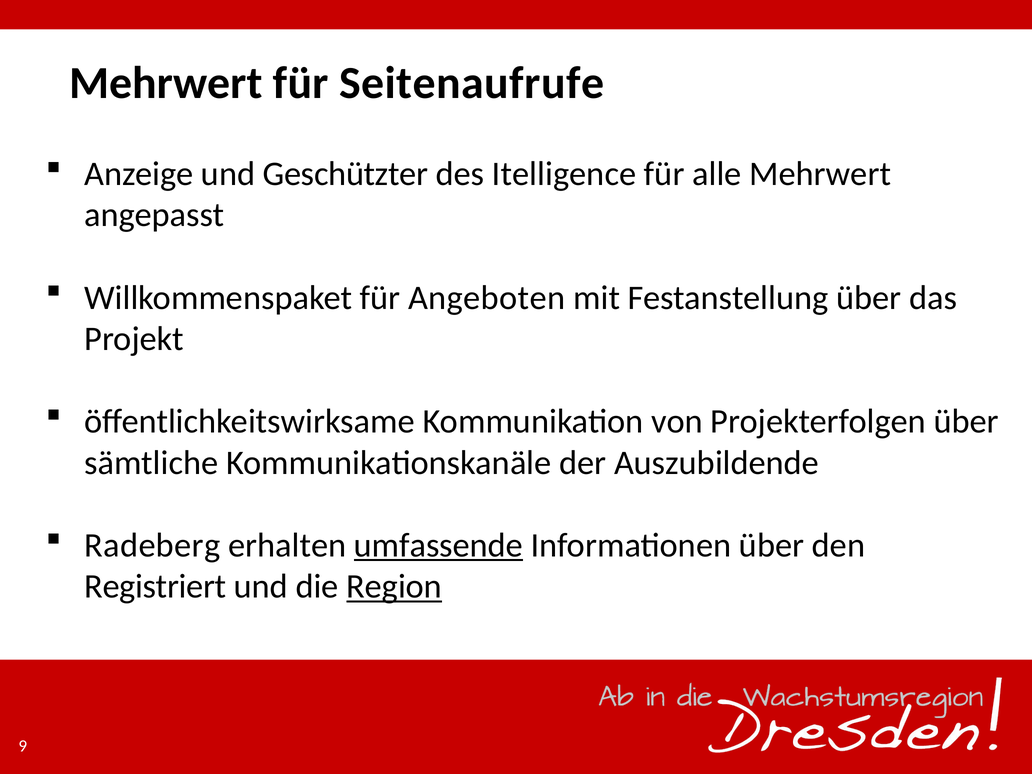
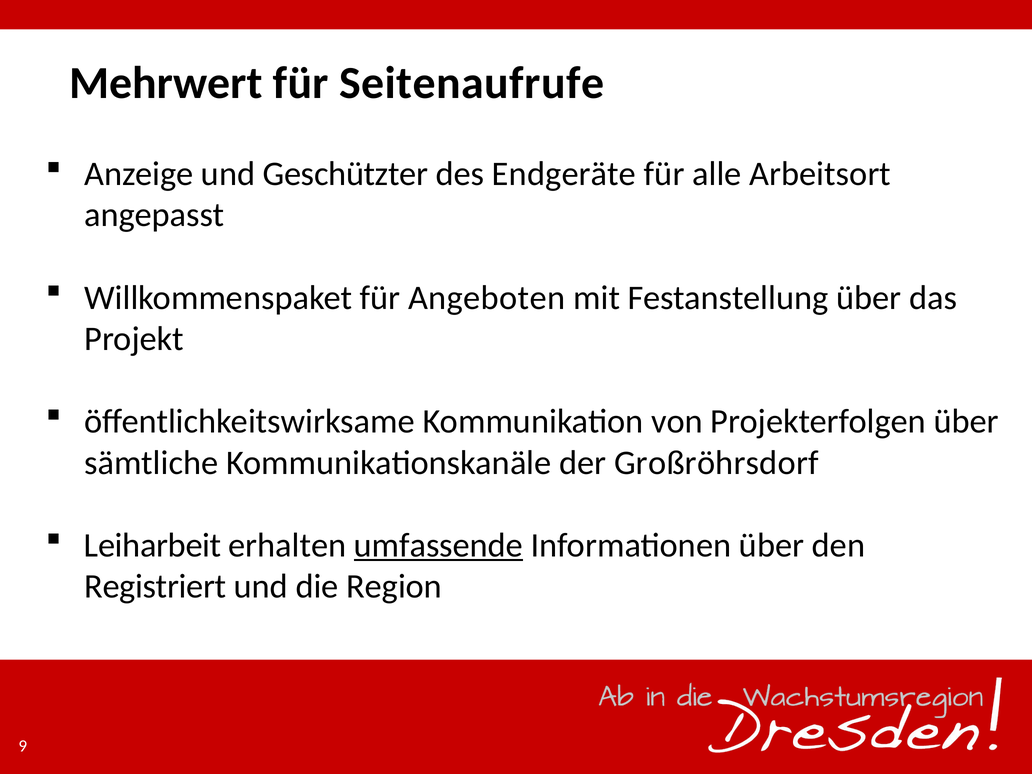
Itelligence: Itelligence -> Endgeräte (564, 174)
alle Mehrwert: Mehrwert -> Arbeitsort (820, 174)
Auszubildende: Auszubildende -> Großröhrsdorf (716, 463)
Radeberg: Radeberg -> Leiharbeit (153, 545)
Region underline: present -> none (394, 587)
